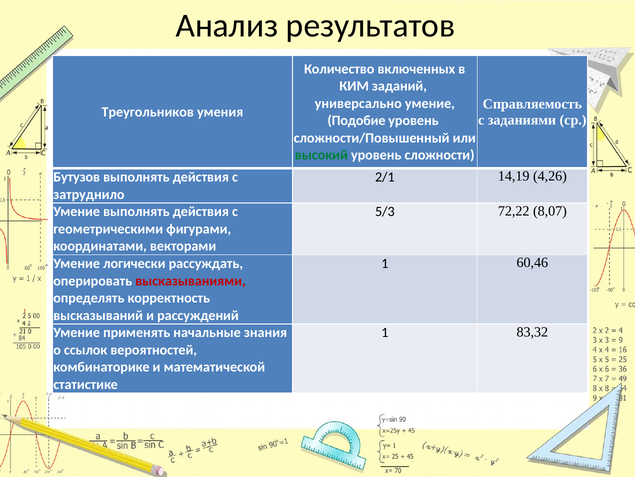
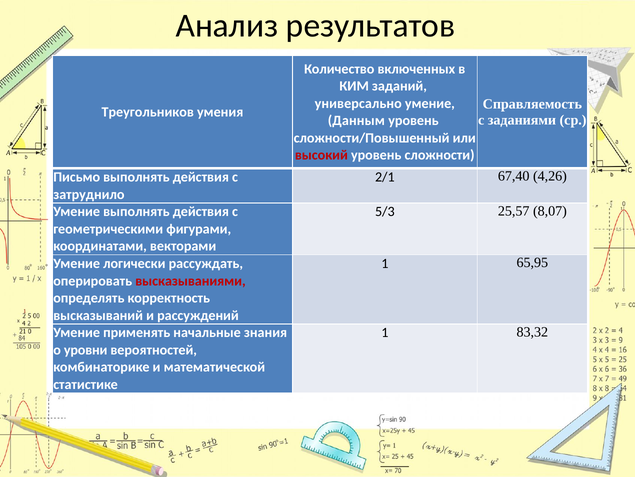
Подобие: Подобие -> Данным (356, 121)
высокий colour: green -> red (321, 155)
Бутузов: Бутузов -> Письмо (77, 177)
14,19: 14,19 -> 67,40 (514, 176)
72,22: 72,22 -> 25,57 (514, 211)
60,46: 60,46 -> 65,95 (532, 262)
ссылок: ссылок -> уровни (86, 349)
